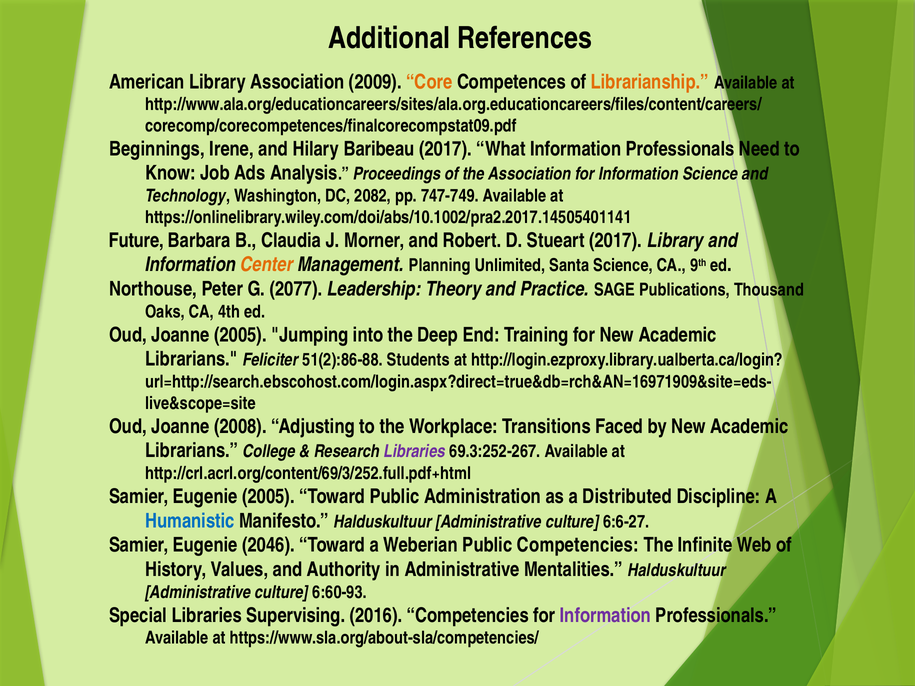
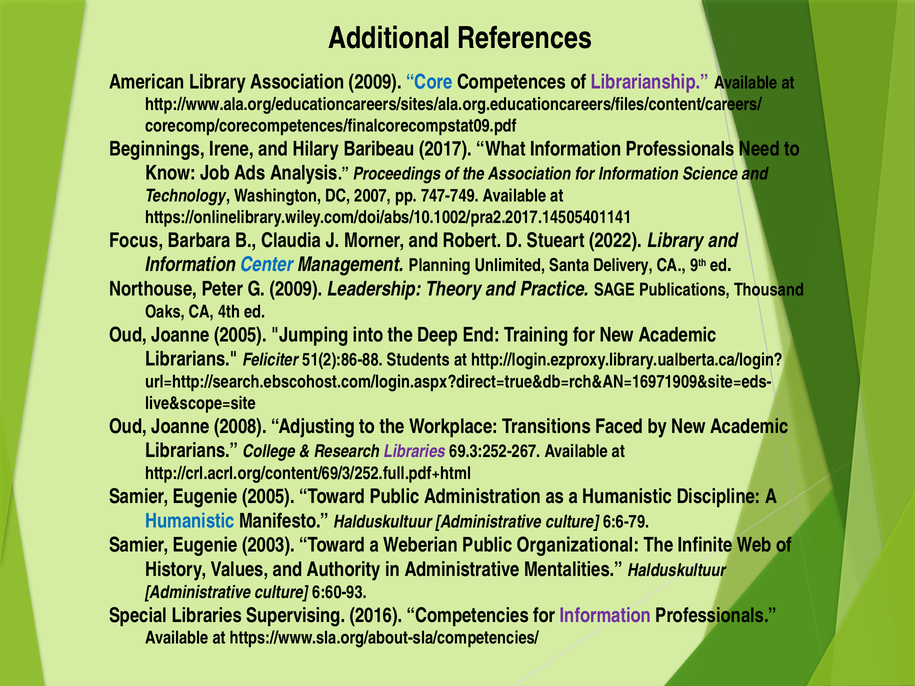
Core colour: orange -> blue (429, 82)
Librarianship colour: orange -> purple (650, 82)
2082: 2082 -> 2007 (373, 196)
Future: Future -> Focus (136, 240)
Stueart 2017: 2017 -> 2022 (615, 240)
Center colour: orange -> blue (267, 265)
Santa Science: Science -> Delivery (623, 266)
G 2077: 2077 -> 2009 (296, 289)
as a Distributed: Distributed -> Humanistic (627, 497)
6:6-27: 6:6-27 -> 6:6-79 (626, 522)
2046: 2046 -> 2003 (268, 545)
Public Competencies: Competencies -> Organizational (578, 545)
